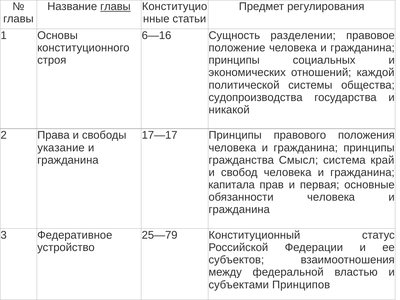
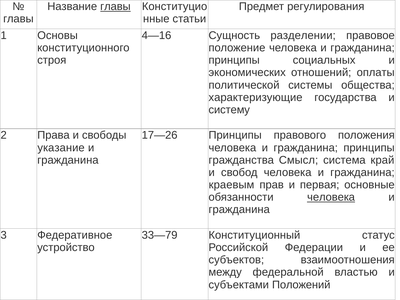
6—16: 6—16 -> 4—16 (156, 35)
каждой: каждой -> оплаты (376, 73)
судопроизводства: судопроизводства -> характеризующие (256, 97)
никакой: никакой -> систему (229, 110)
17—17: 17—17 -> 17—26 (160, 135)
капитала: капитала -> краевым (231, 185)
человека underline: none -> present (331, 197)
25—79: 25—79 -> 33—79 (160, 235)
Принципов: Принципов -> Положений (301, 285)
